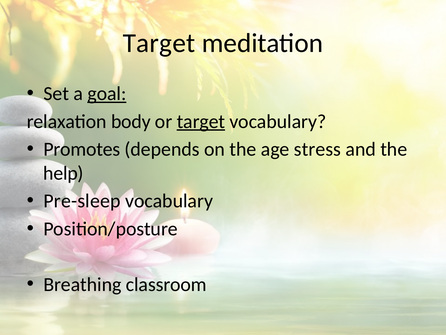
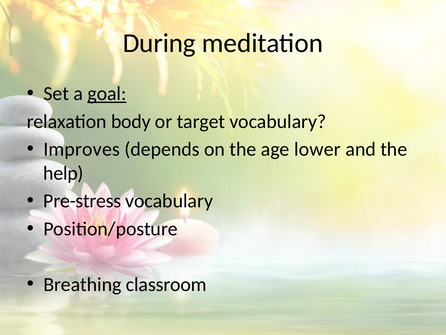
Target: Target -> During (159, 43)
target underline: present -> none (201, 121)
Promotes: Promotes -> Improves (82, 149)
stress: stress -> lower (317, 149)
Pre-sleep: Pre-sleep -> Pre-stress (82, 201)
